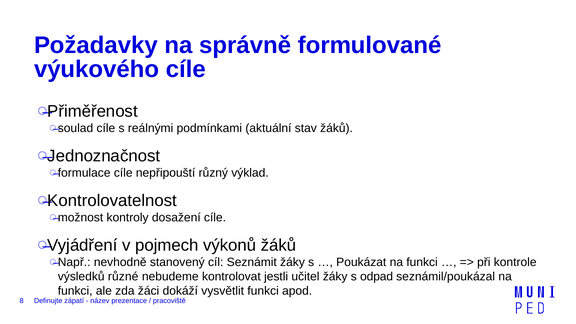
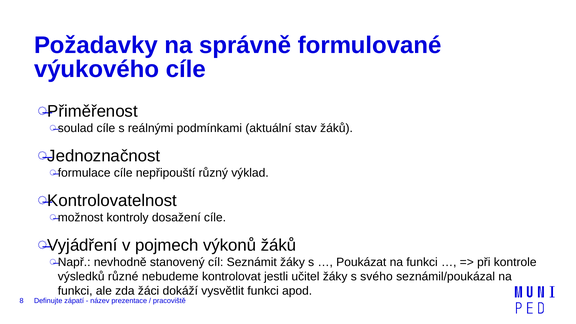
odpad: odpad -> svého (376, 277)
